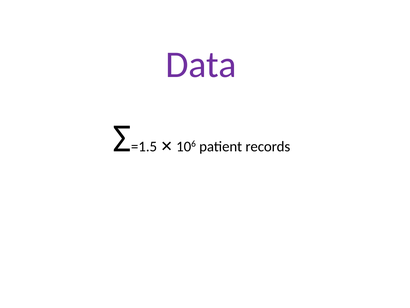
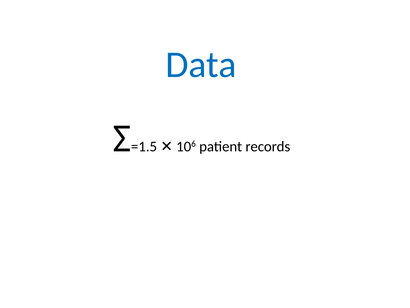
Data colour: purple -> blue (201, 65)
